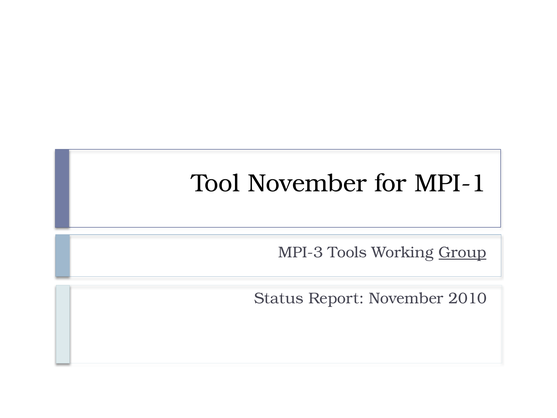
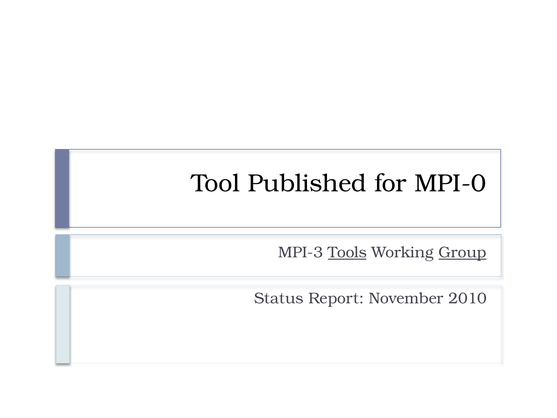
Tool November: November -> Published (307, 183)
MPI-1: MPI-1 -> MPI-0 (450, 183)
Tools underline: none -> present (347, 252)
